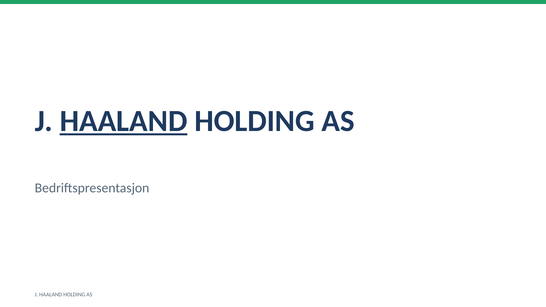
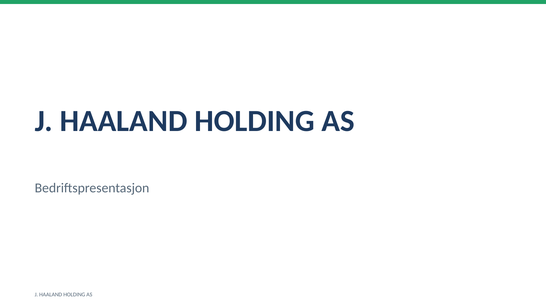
HAALAND underline: present -> none (124, 121)
